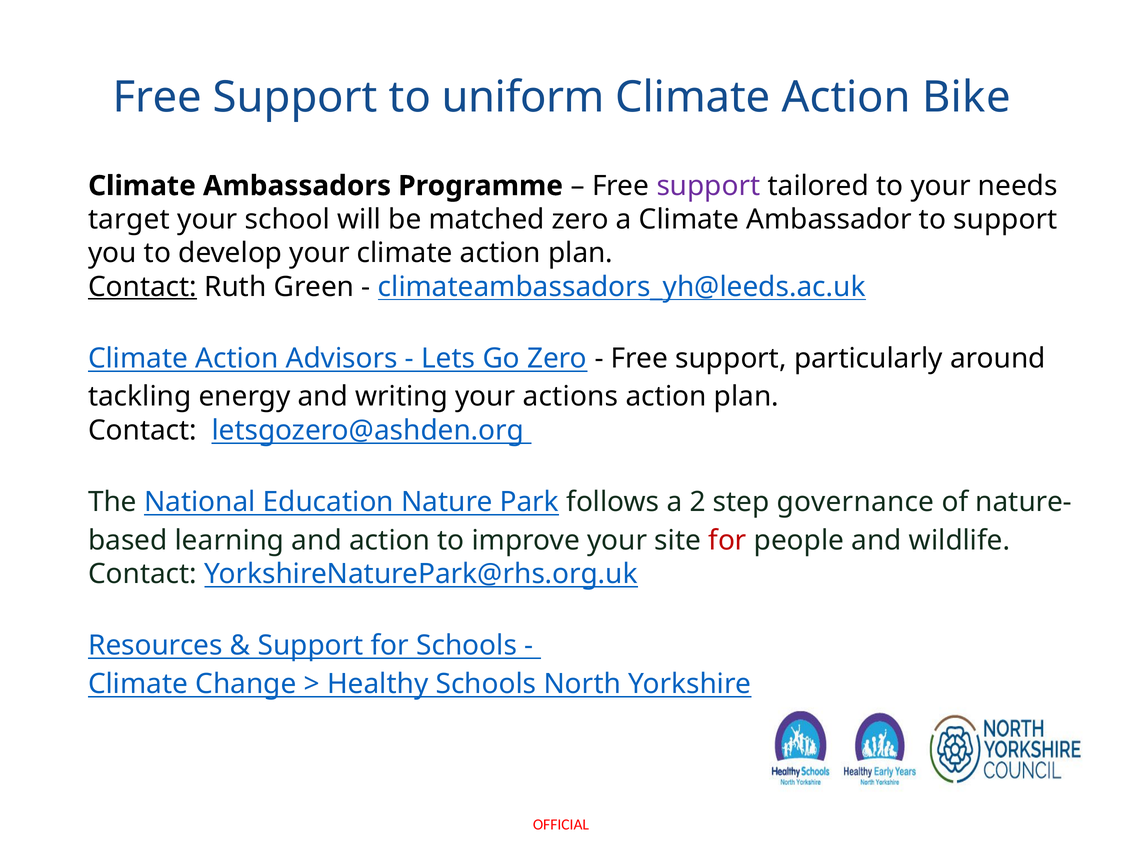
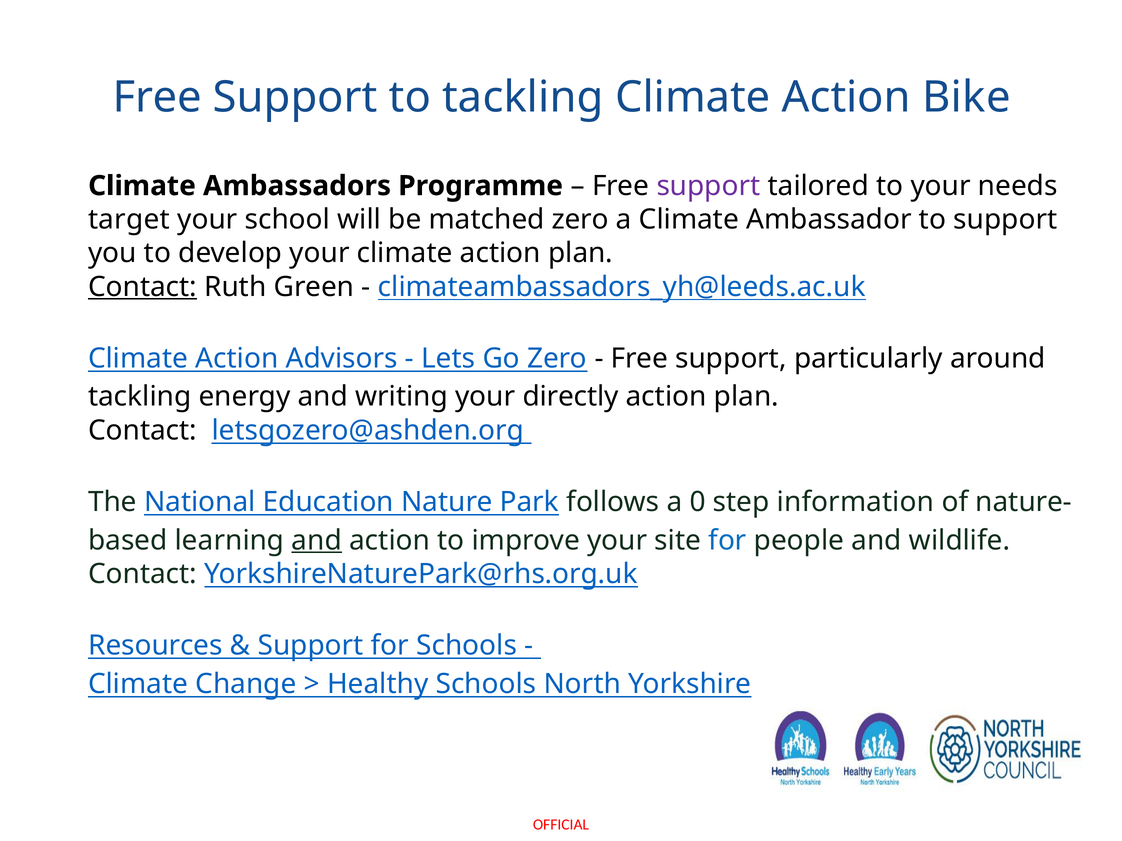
to uniform: uniform -> tackling (523, 98)
actions: actions -> directly (571, 397)
2: 2 -> 0 (698, 502)
governance: governance -> information (856, 502)
and underline: none -> present (317, 541)
for colour: red -> blue (727, 541)
